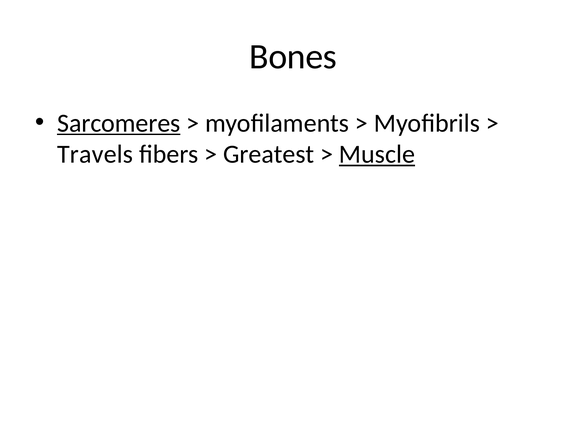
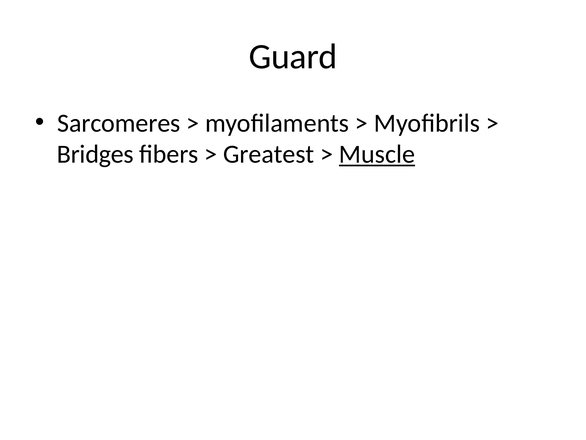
Bones: Bones -> Guard (293, 57)
Sarcomeres underline: present -> none (119, 123)
Travels: Travels -> Bridges (95, 154)
